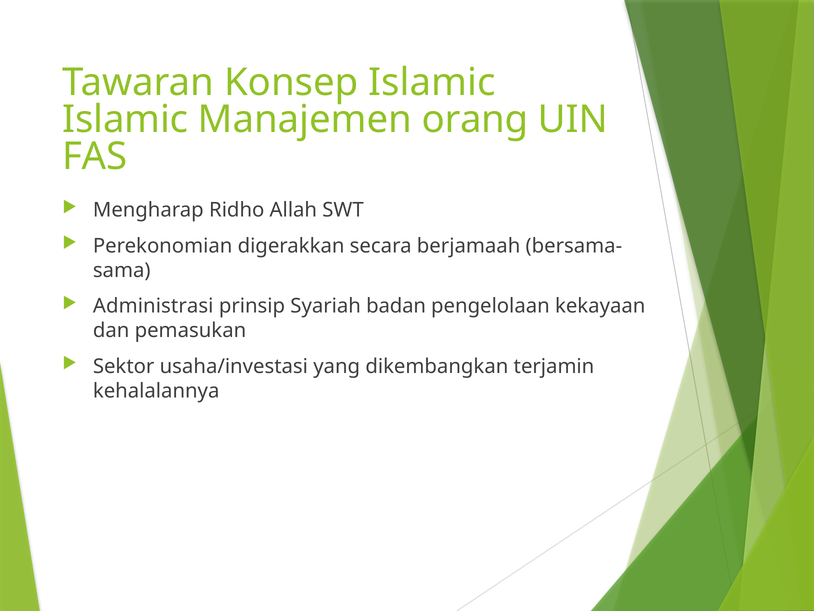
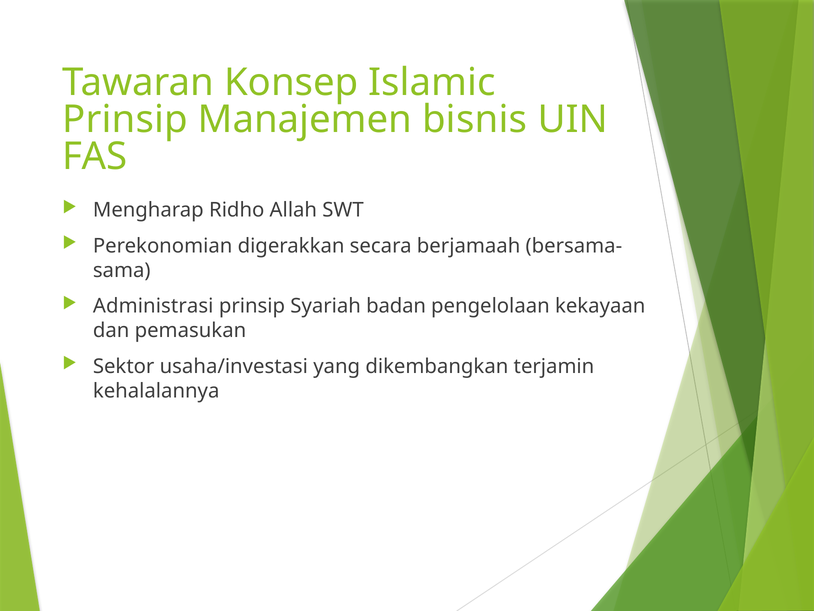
Islamic: Islamic -> Prinsip (125, 119)
orang: orang -> bisnis (475, 119)
